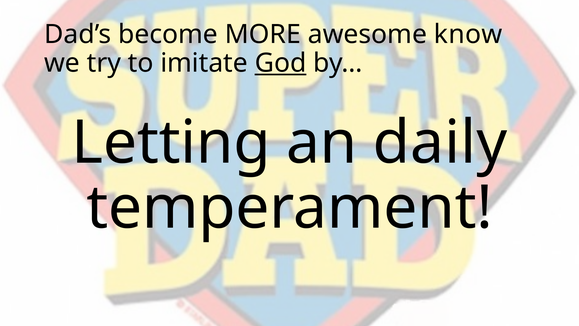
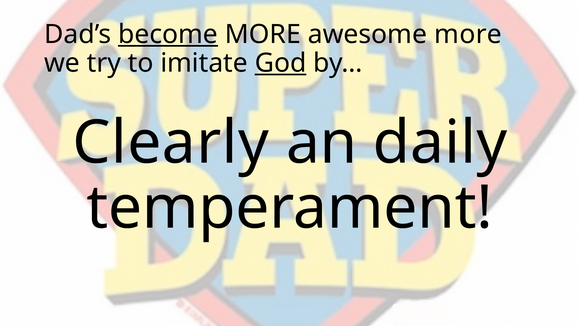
become underline: none -> present (168, 34)
awesome know: know -> more (468, 34)
Letting: Letting -> Clearly (171, 143)
